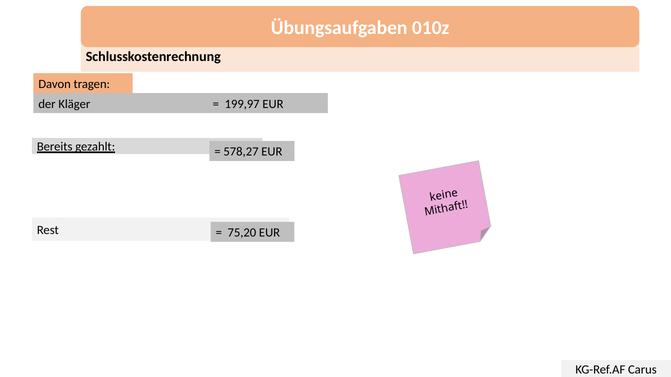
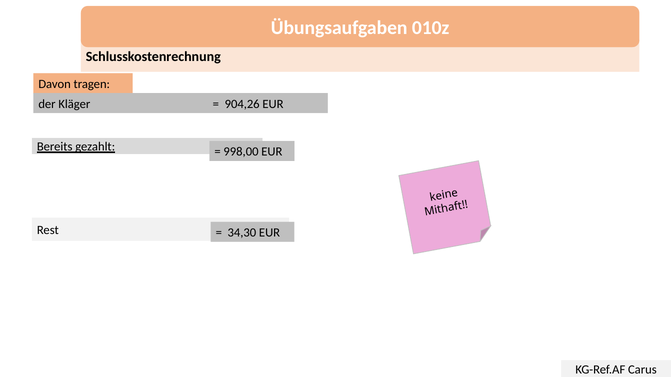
199,97: 199,97 -> 904,26 (242, 104)
578,27: 578,27 -> 998,00 (241, 152)
75,20: 75,20 -> 34,30 (242, 233)
